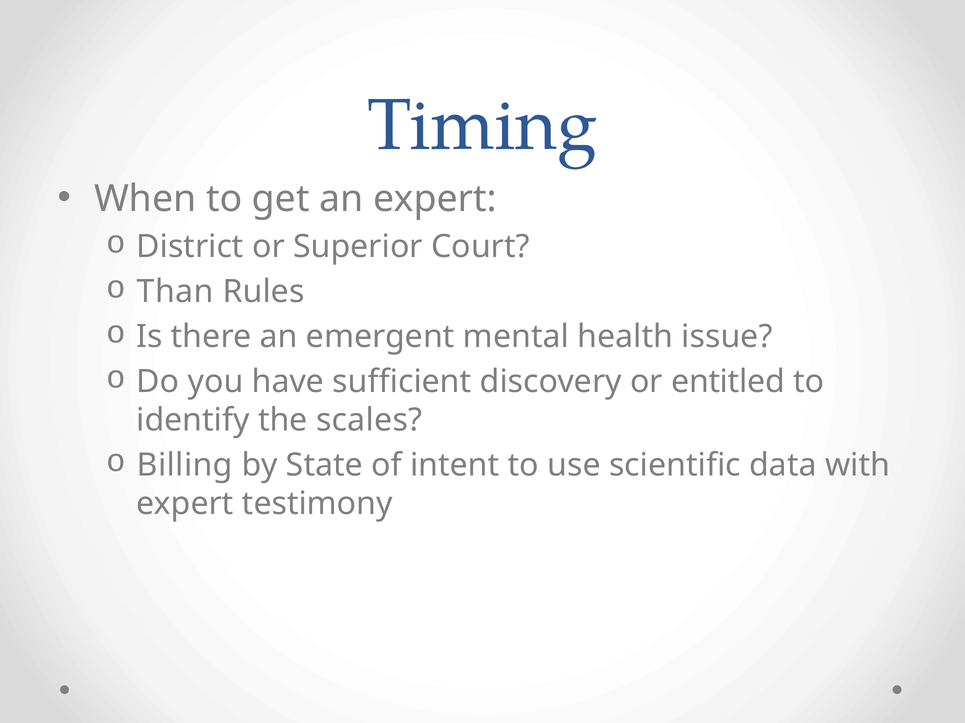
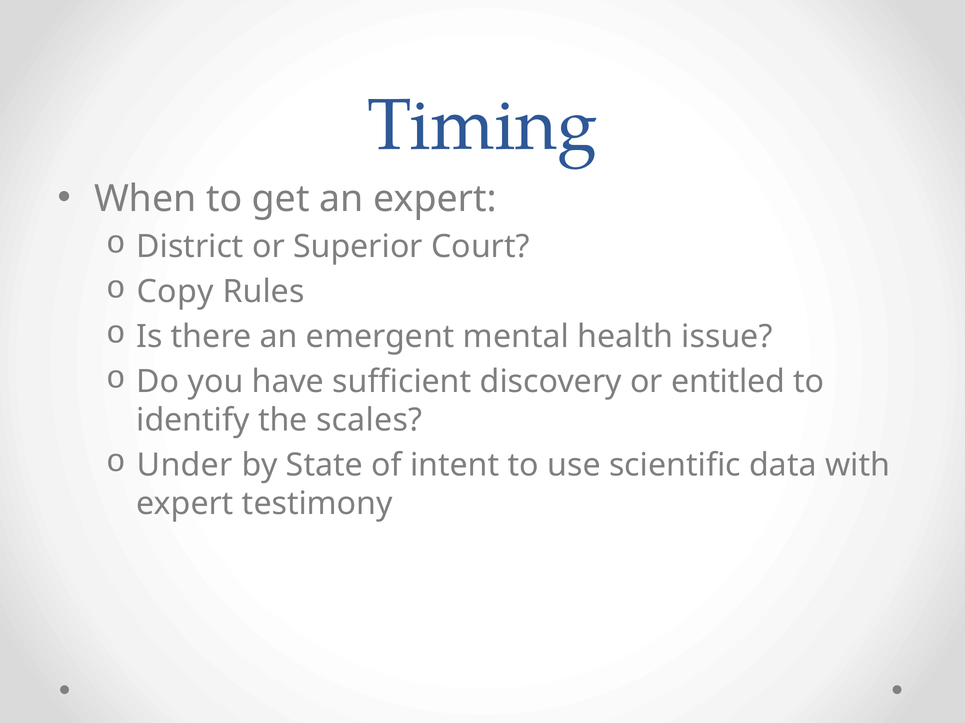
Than: Than -> Copy (175, 292)
Billing: Billing -> Under (185, 465)
